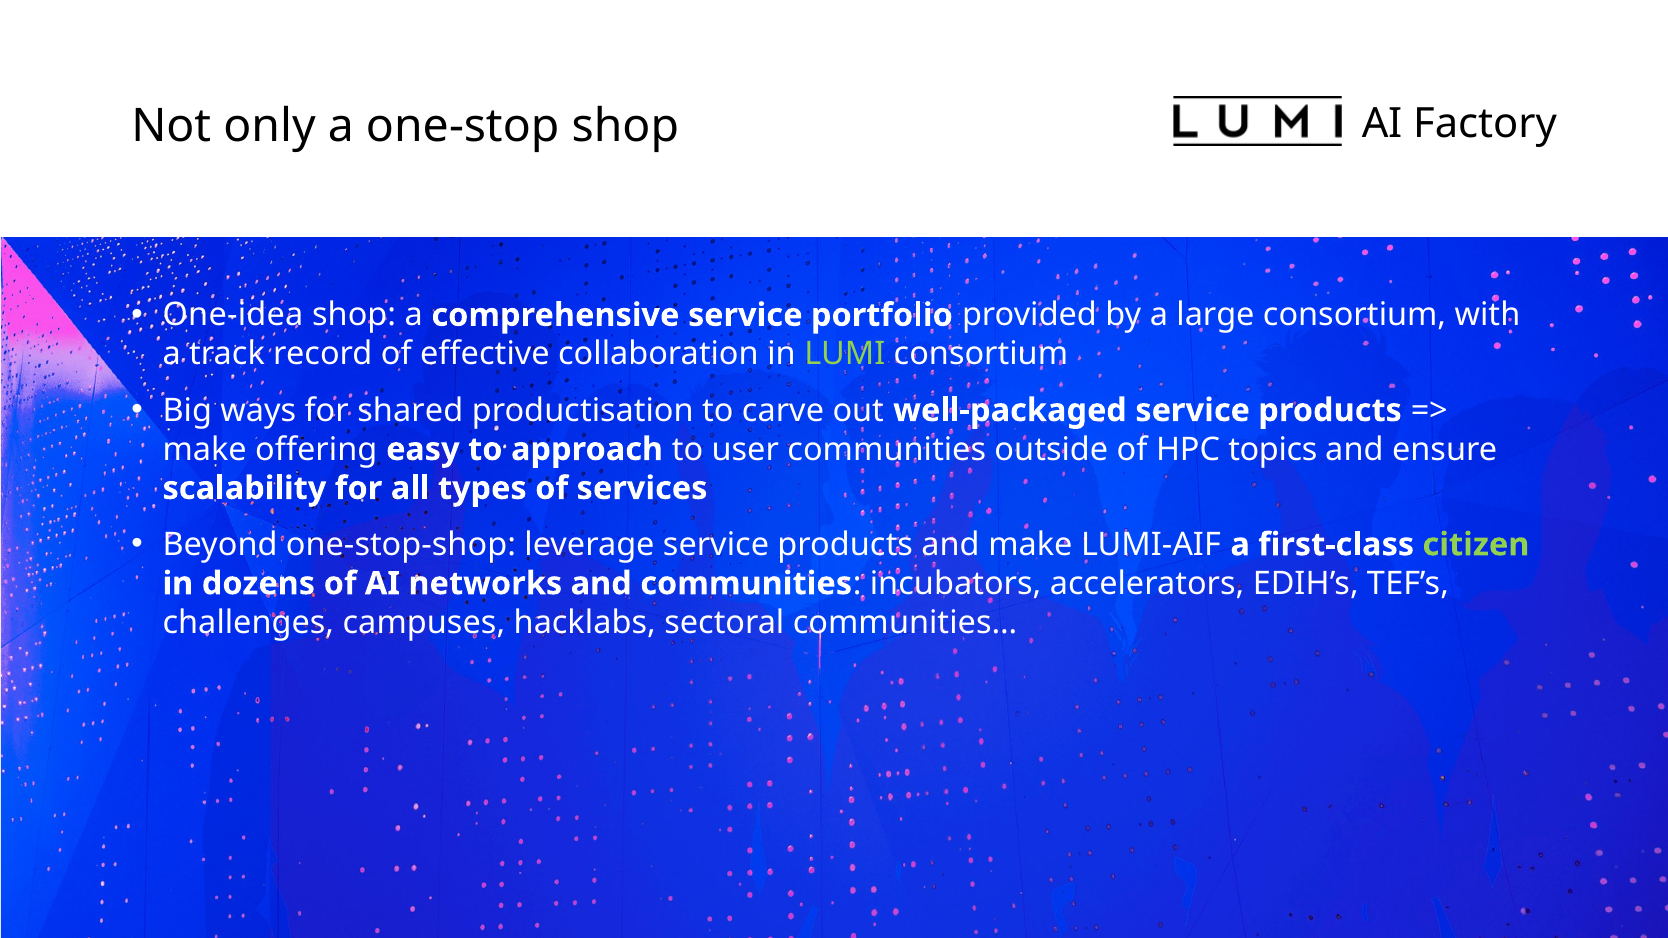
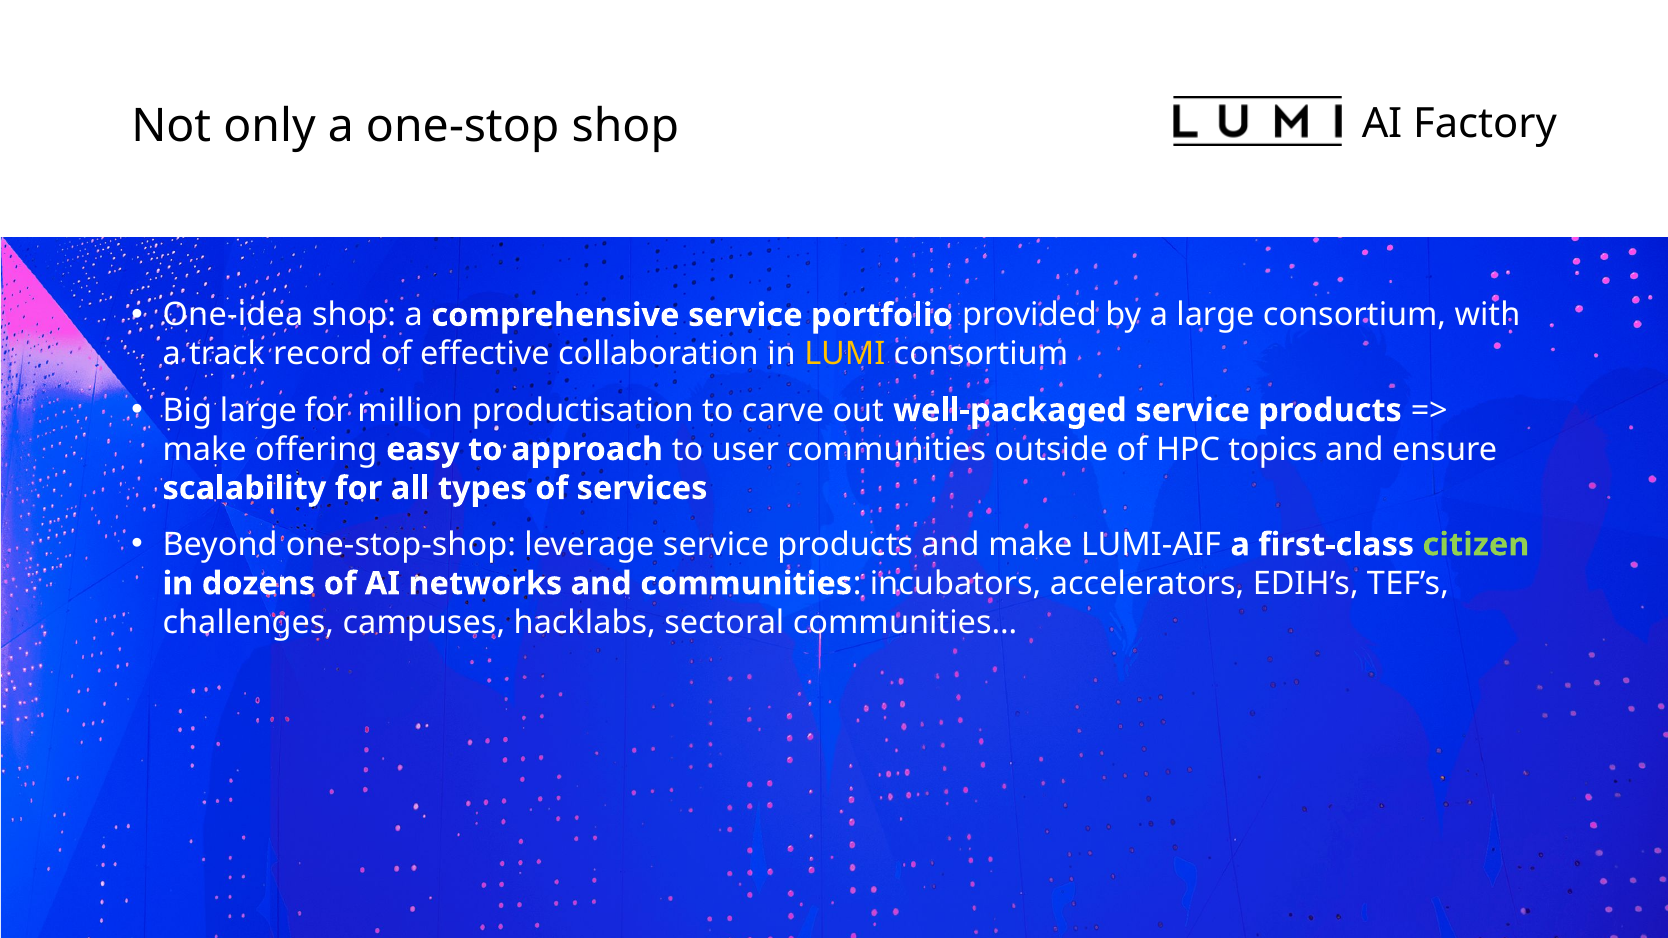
LUMI colour: light green -> yellow (845, 354)
Big ways: ways -> large (258, 411)
shared: shared -> million (410, 411)
